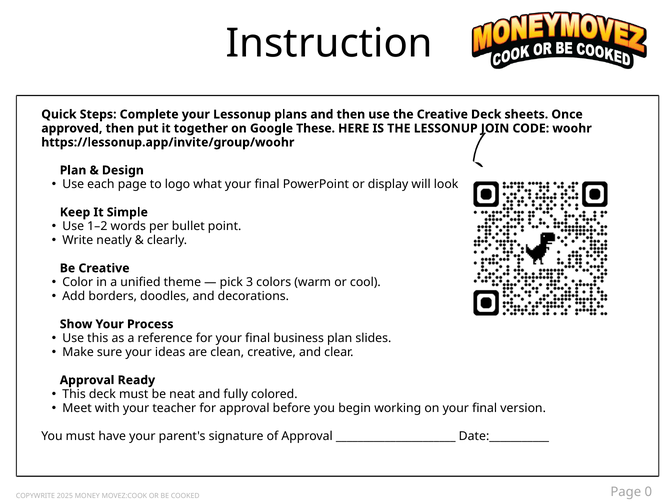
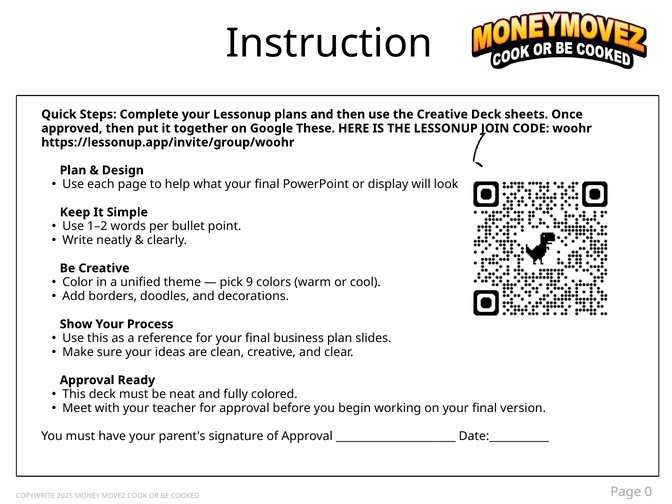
logo: logo -> help (177, 184)
3: 3 -> 9 (250, 282)
